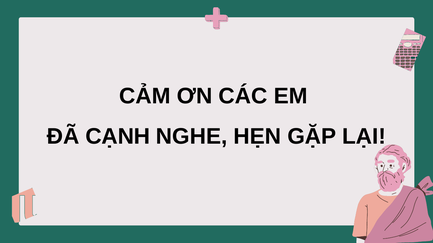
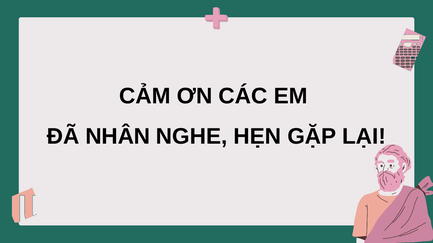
CẠNH: CẠNH -> NHÂN (118, 137)
